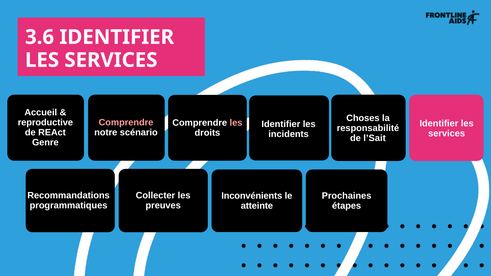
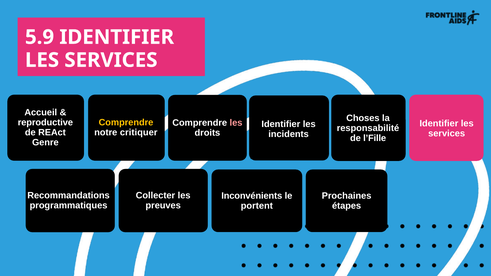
3.6: 3.6 -> 5.9 (40, 37)
Comprendre colour: pink -> yellow (126, 123)
scénario: scénario -> critiquer (139, 133)
l’Sait: l’Sait -> l’Fille (375, 138)
atteinte: atteinte -> portent (257, 206)
